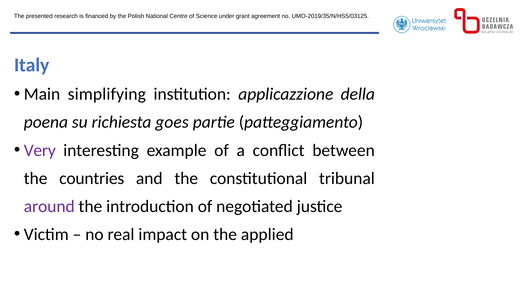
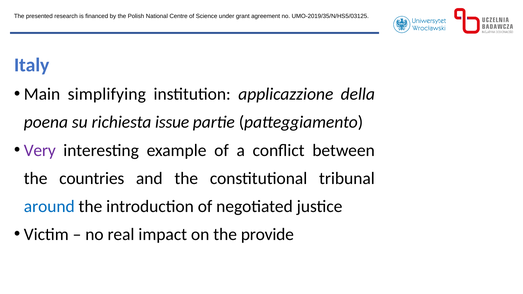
goes: goes -> issue (172, 122)
around colour: purple -> blue (49, 206)
applied: applied -> provide (267, 235)
